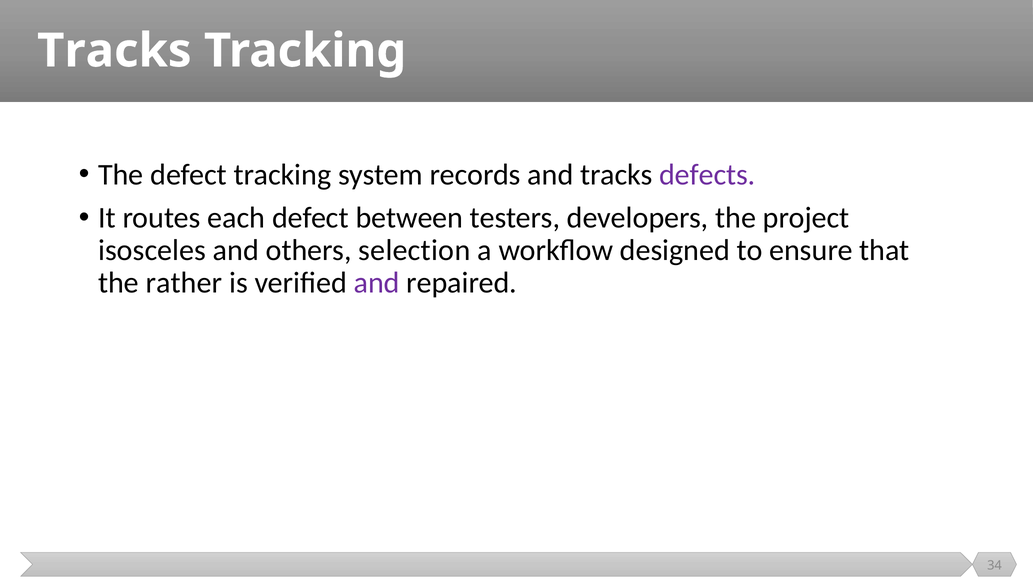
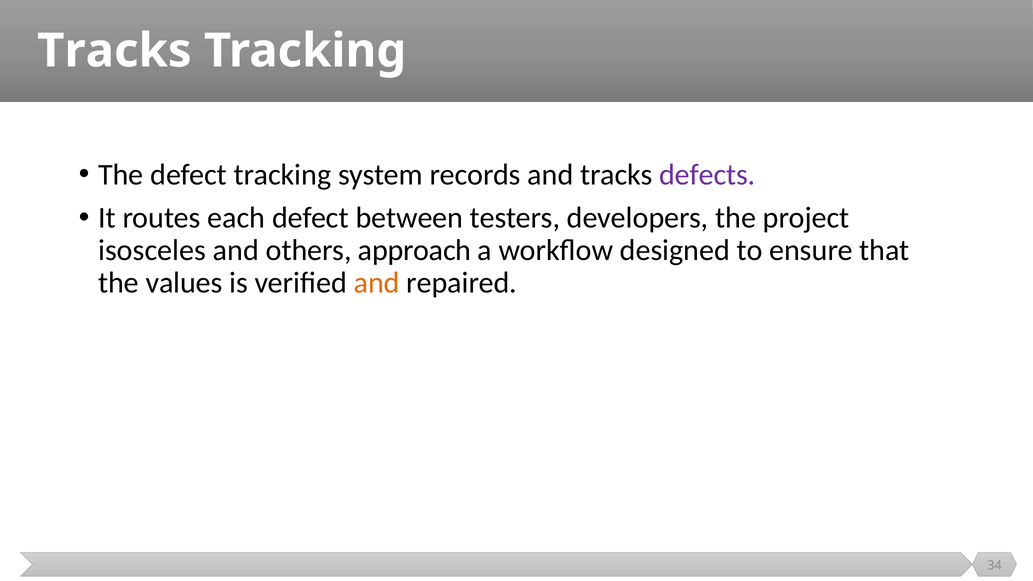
selection: selection -> approach (415, 250)
rather: rather -> values (184, 283)
and colour: purple -> orange (377, 283)
